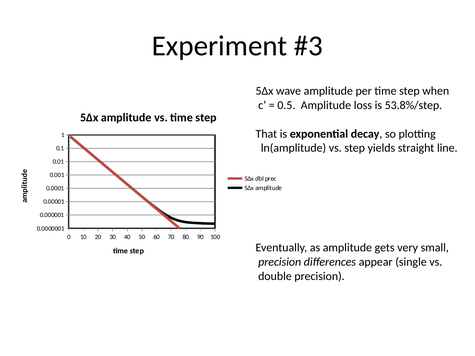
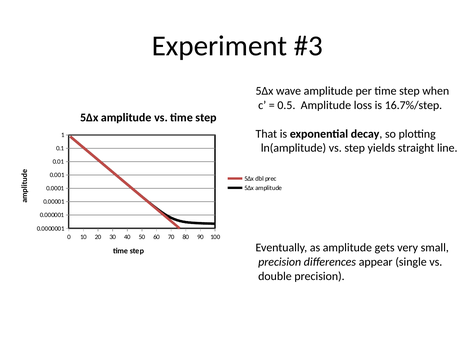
53.8%/step: 53.8%/step -> 16.7%/step (413, 105)
